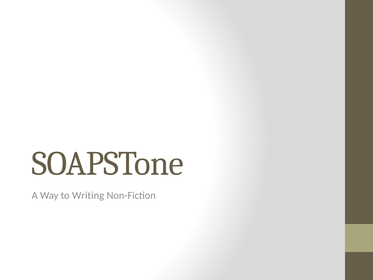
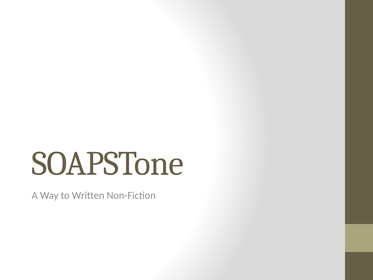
Writing: Writing -> Written (88, 195)
